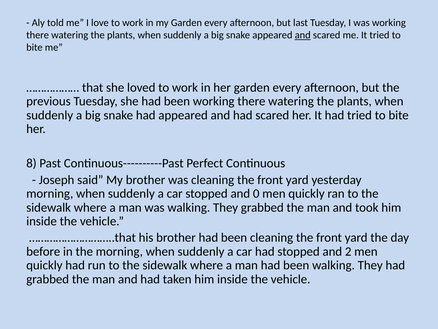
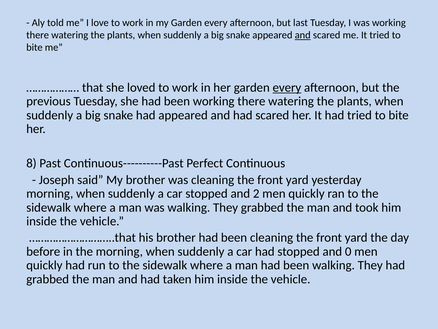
every underline: none -> present (287, 87)
0: 0 -> 2 (256, 193)
2: 2 -> 0 (348, 251)
